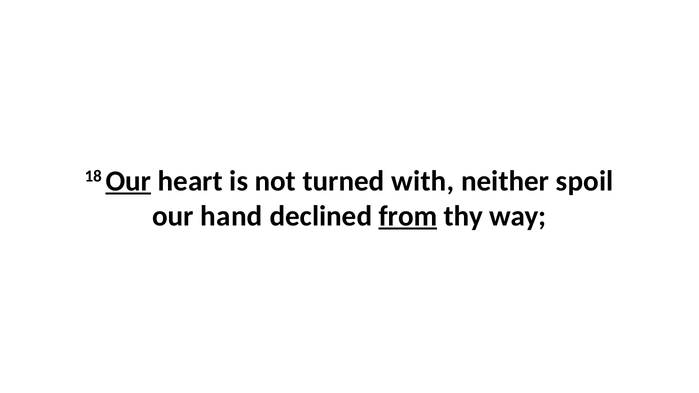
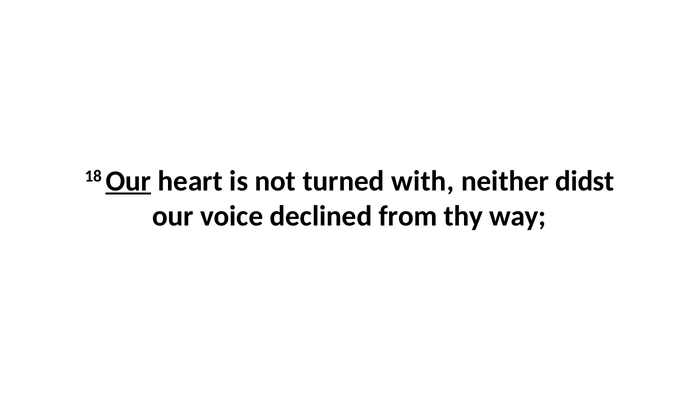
spoil: spoil -> didst (585, 181)
hand: hand -> voice (232, 216)
from underline: present -> none (408, 216)
